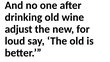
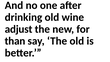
loud: loud -> than (15, 41)
